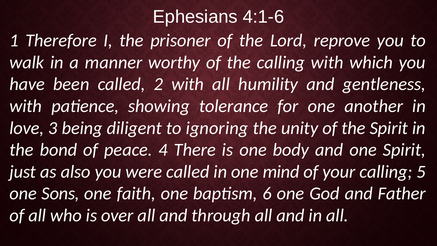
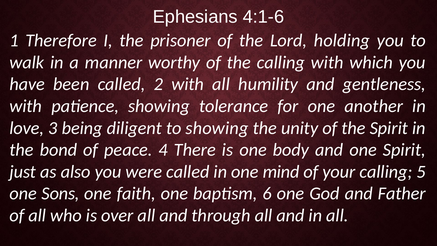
reprove: reprove -> holding (342, 41)
to ignoring: ignoring -> showing (217, 128)
